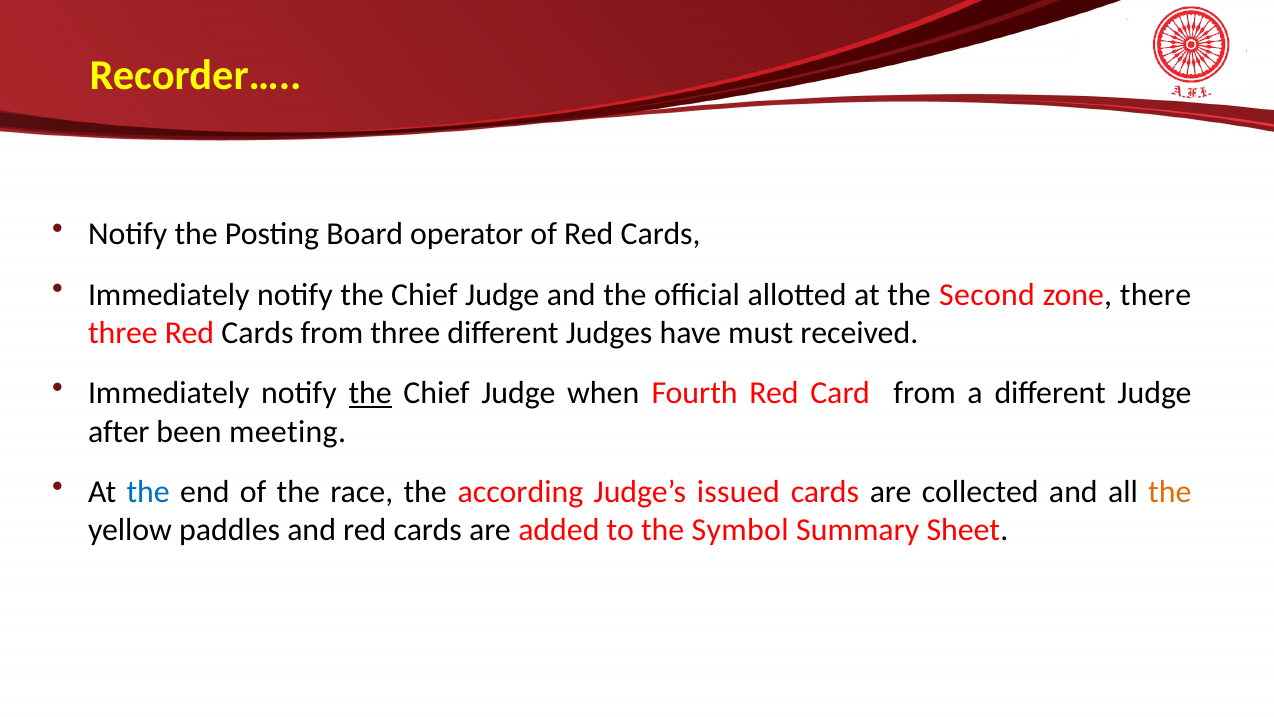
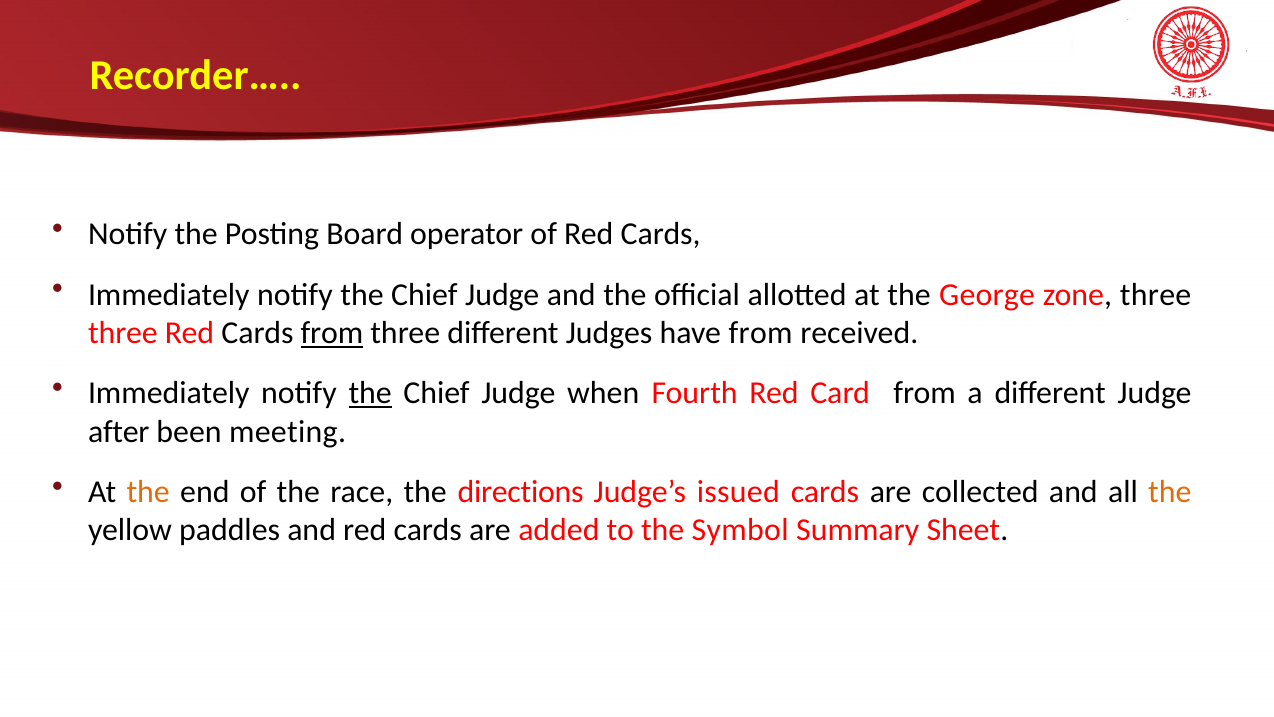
Second: Second -> George (987, 294)
zone there: there -> three (1156, 294)
from underline: none -> present (332, 333)
have must: must -> from (761, 333)
the colour: blue -> orange (148, 492)
according: according -> directions (521, 492)
